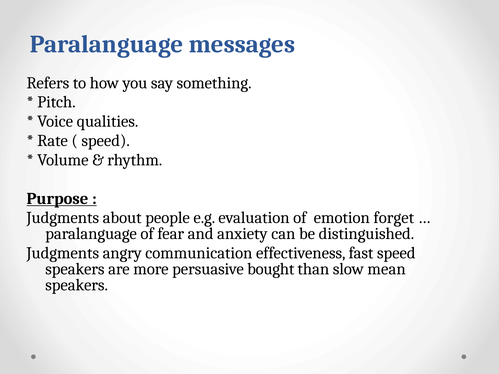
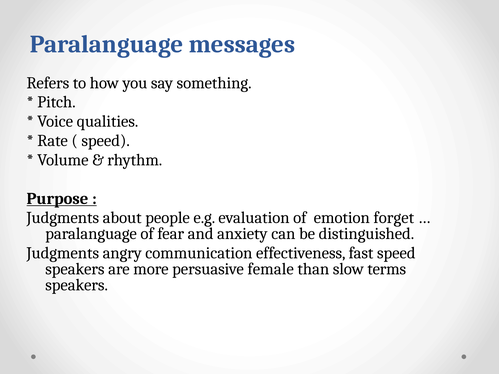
bought: bought -> female (271, 269)
mean: mean -> terms (387, 269)
